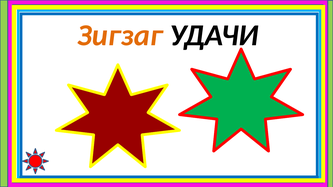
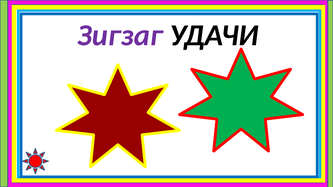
Зигзаг colour: orange -> purple (120, 35)
